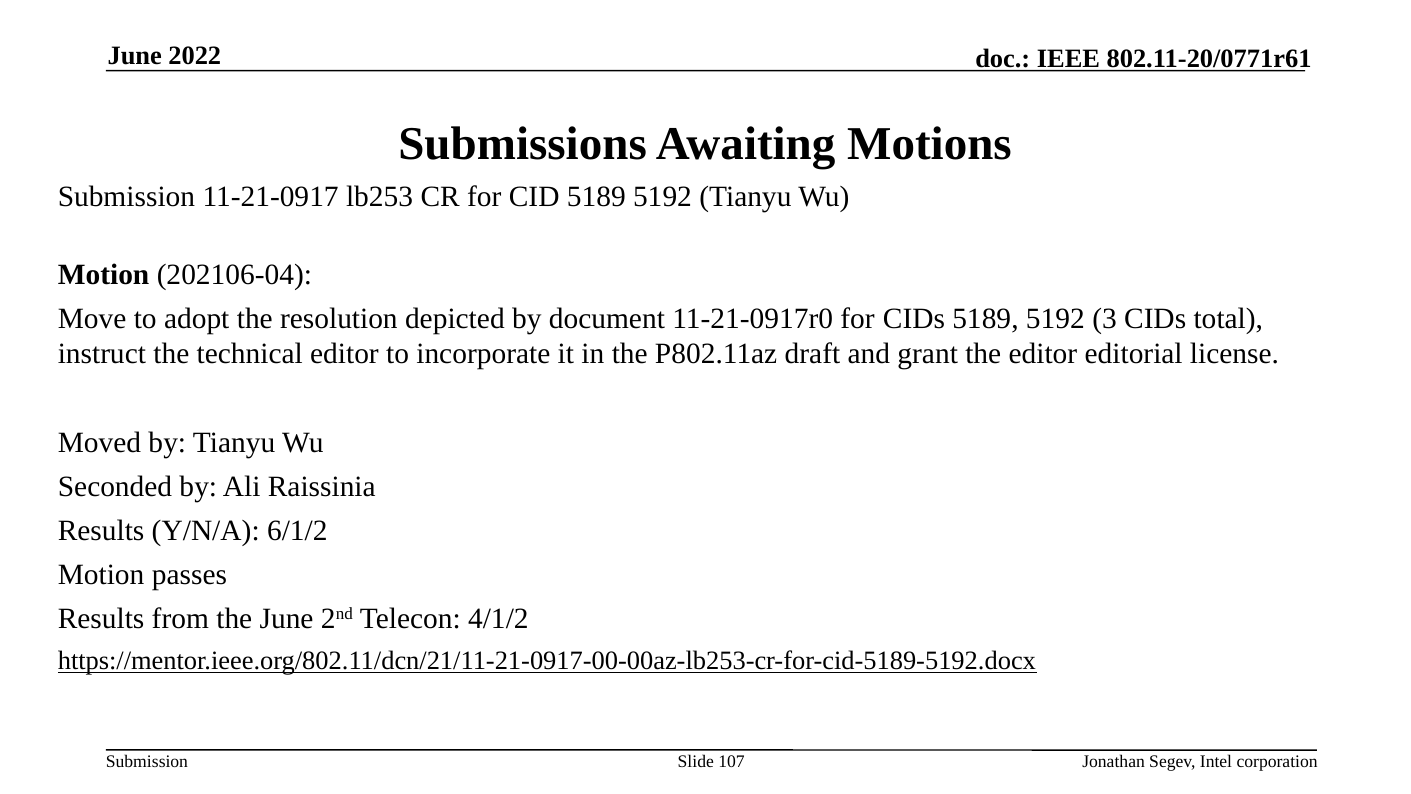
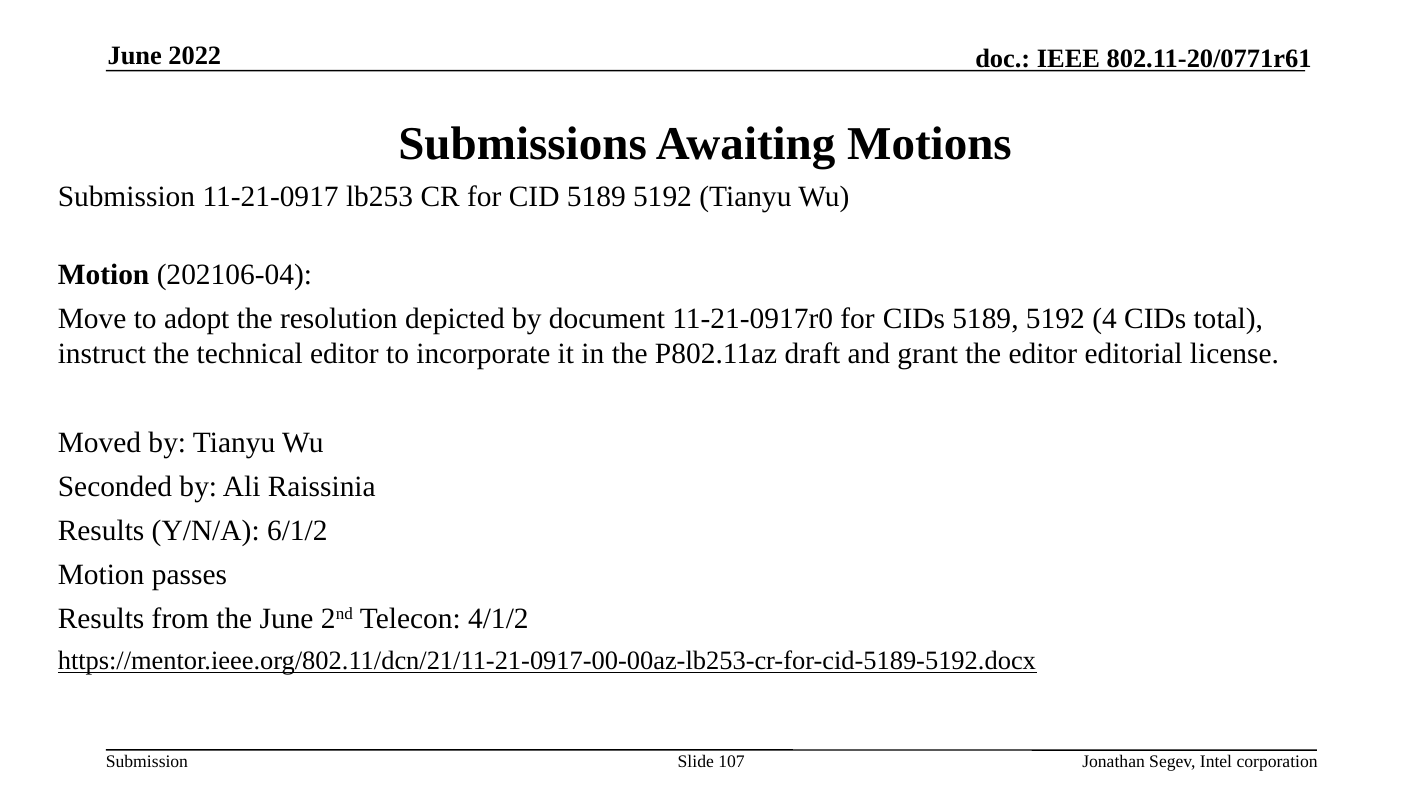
3: 3 -> 4 (1105, 319)
